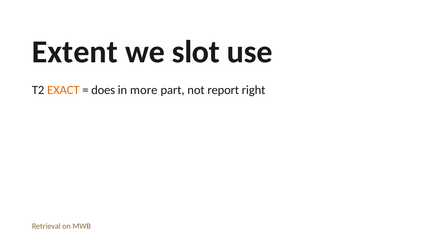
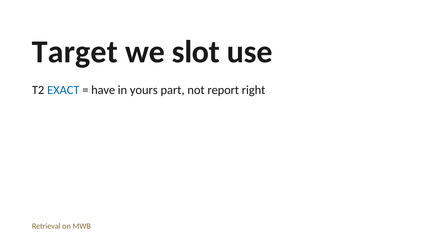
Extent: Extent -> Target (75, 52)
EXACT colour: orange -> blue (63, 90)
does: does -> have (103, 90)
more: more -> yours (144, 90)
